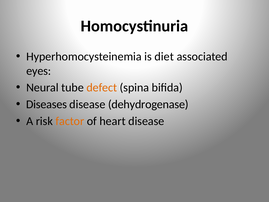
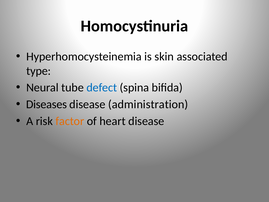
diet: diet -> skin (164, 56)
eyes: eyes -> type (39, 71)
defect colour: orange -> blue (102, 88)
dehydrogenase: dehydrogenase -> administration (148, 104)
